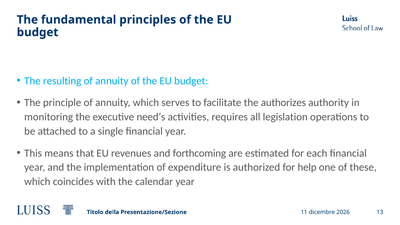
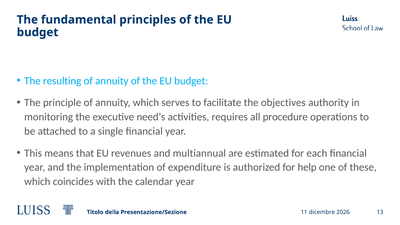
authorizes: authorizes -> objectives (283, 103)
legislation: legislation -> procedure (285, 117)
forthcoming: forthcoming -> multiannual (199, 153)
